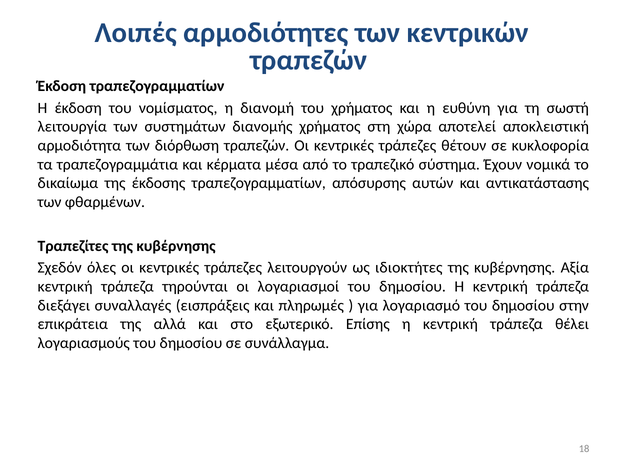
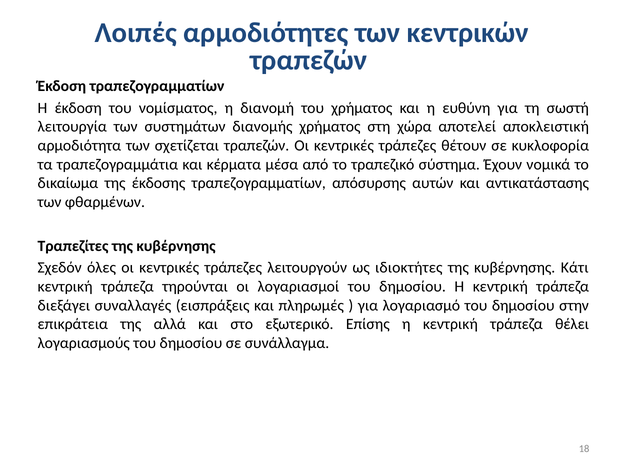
διόρθωση: διόρθωση -> σχετίζεται (187, 146)
Αξία: Αξία -> Κάτι (575, 268)
